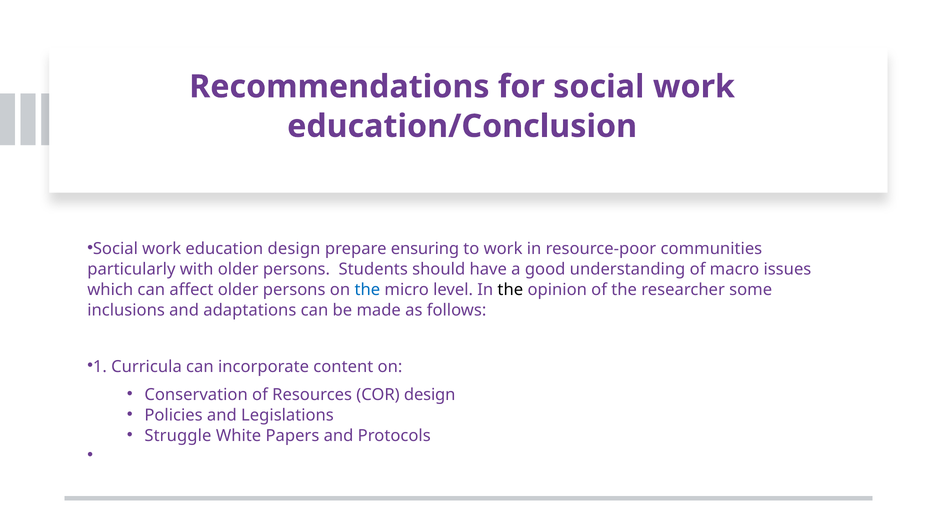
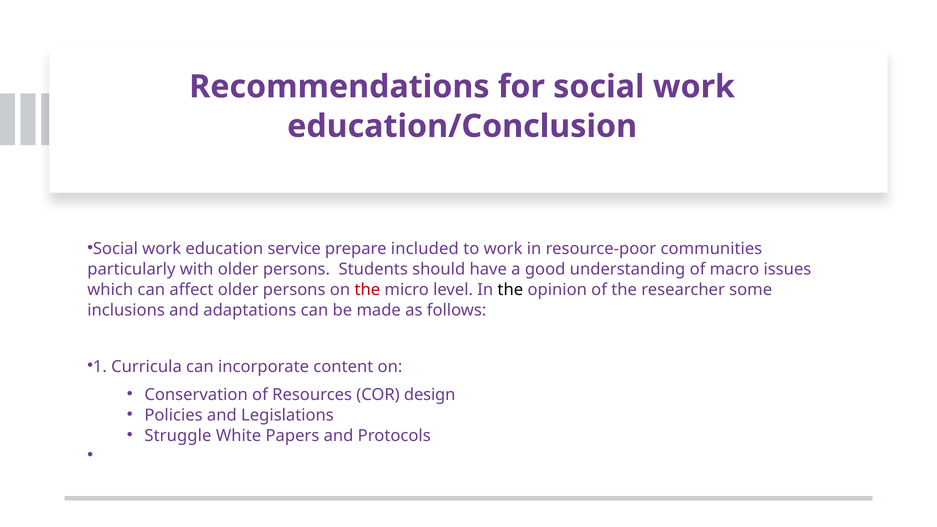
education design: design -> service (294, 249)
ensuring: ensuring -> included (425, 249)
the colour: blue -> red (367, 290)
